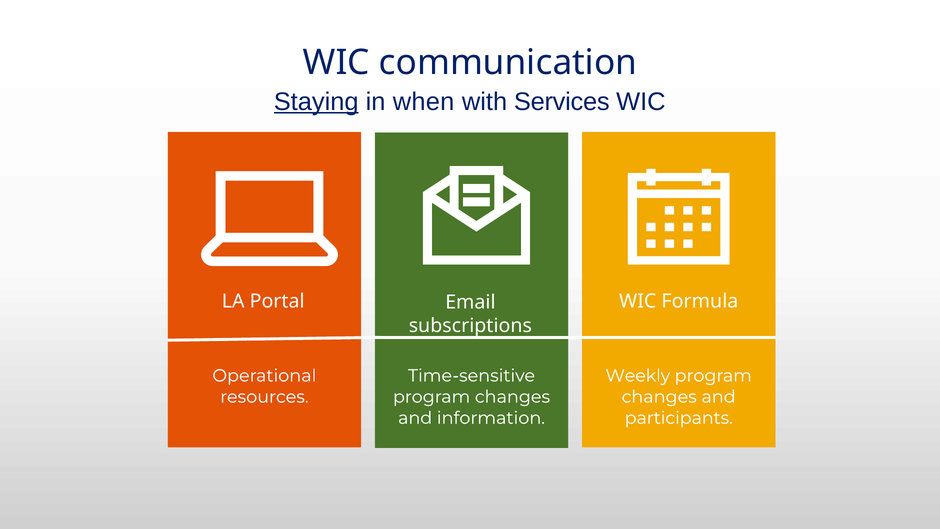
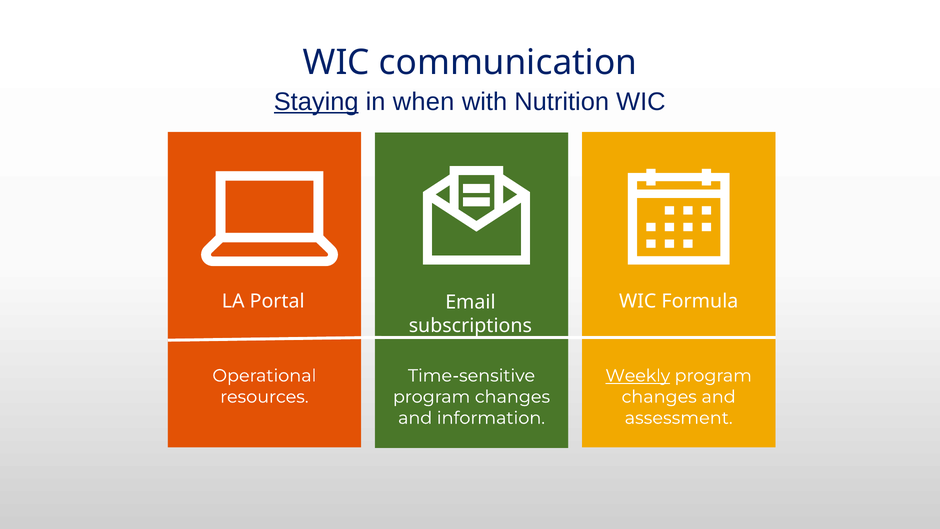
Services: Services -> Nutrition (562, 102)
Weekly underline: none -> present (638, 376)
participants: participants -> assessment (679, 418)
